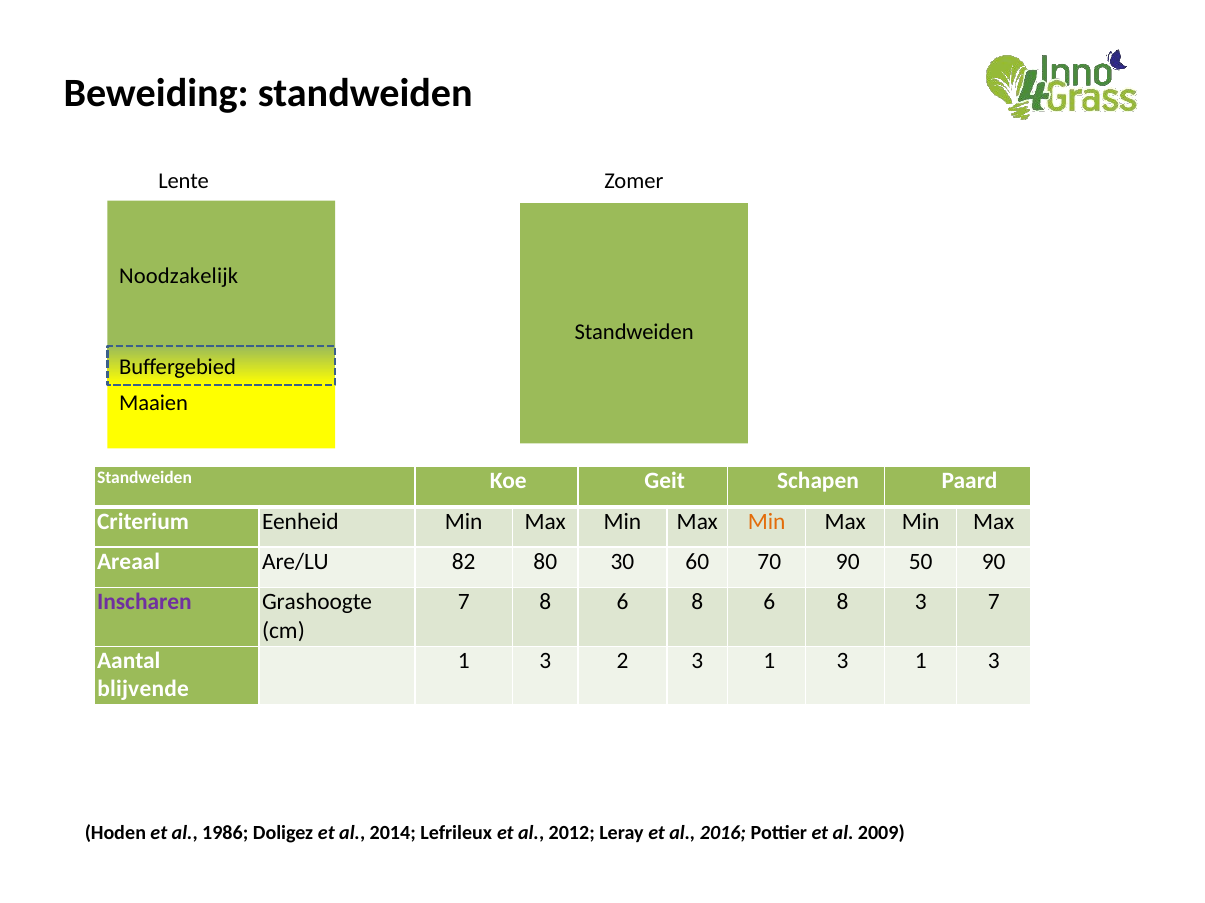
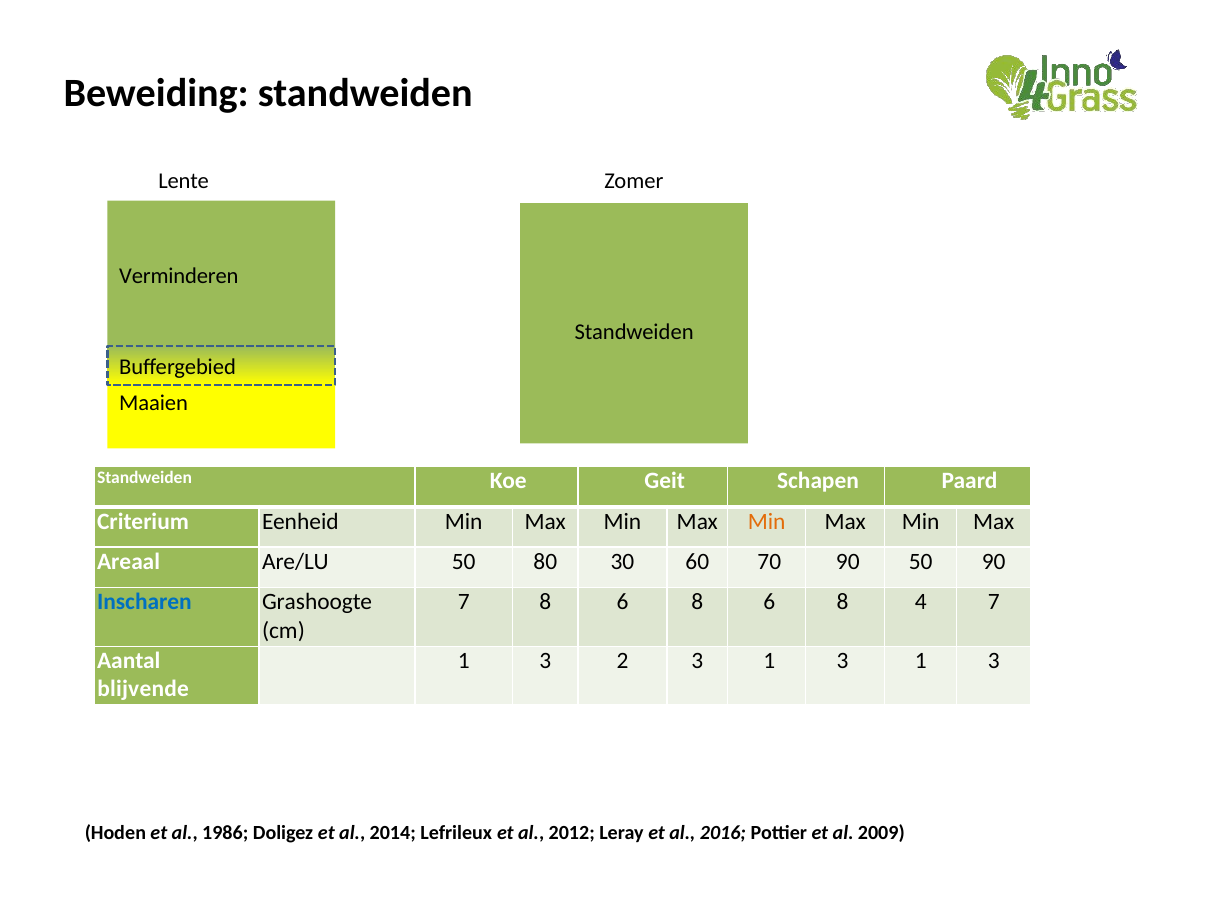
Noodzakelijk: Noodzakelijk -> Verminderen (179, 276)
Are/LU 82: 82 -> 50 (464, 562)
Inscharen colour: purple -> blue (144, 602)
8 3: 3 -> 4 (921, 602)
